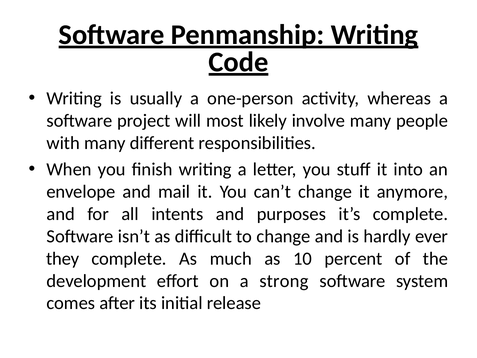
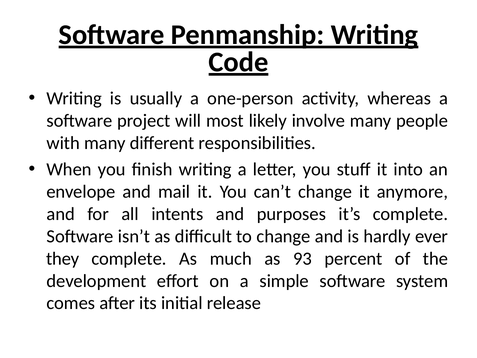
10: 10 -> 93 (302, 258)
strong: strong -> simple (284, 281)
